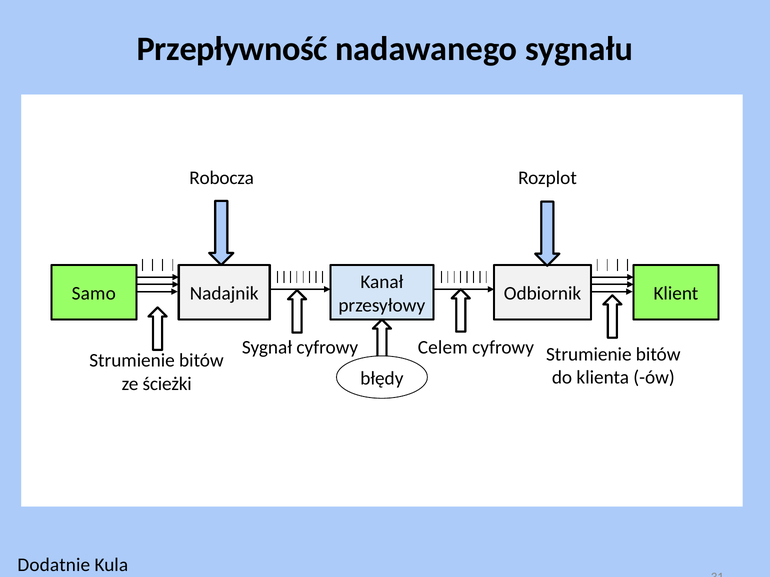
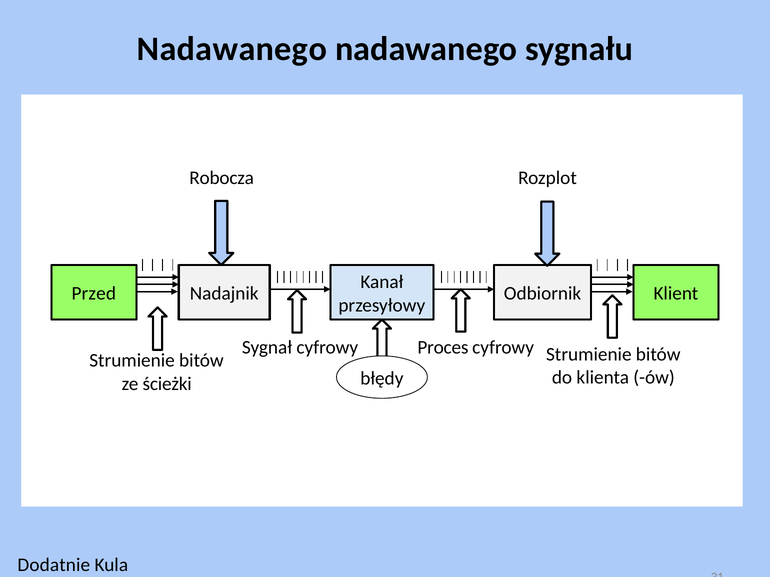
Przepływność: Przepływność -> Nadawanego (232, 49)
Samo: Samo -> Przed (94, 294)
Celem: Celem -> Proces (443, 348)
